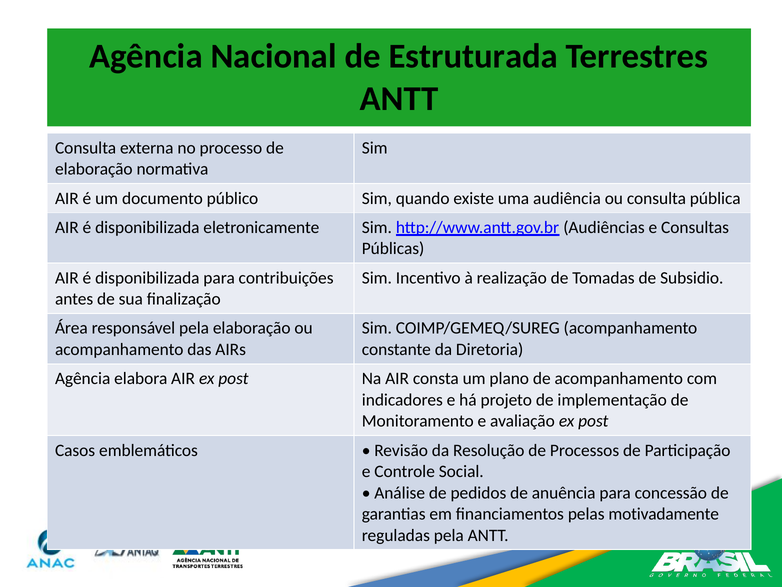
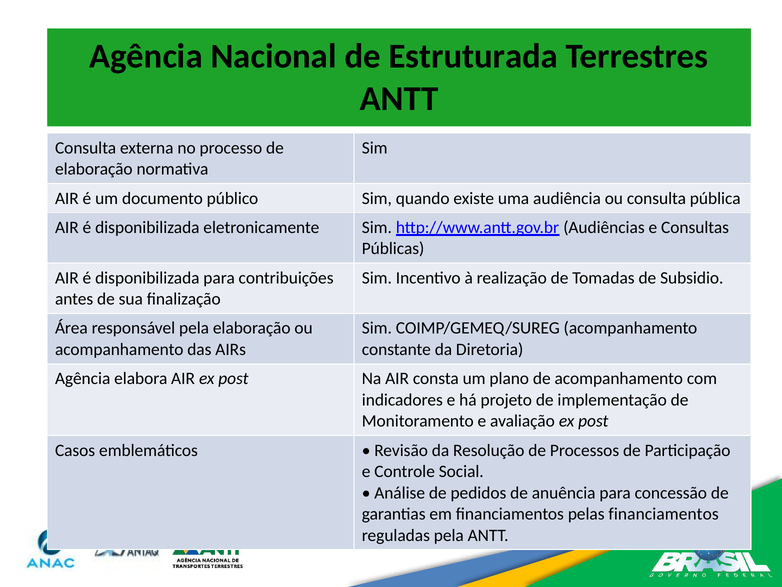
pelas motivadamente: motivadamente -> financiamentos (664, 514)
